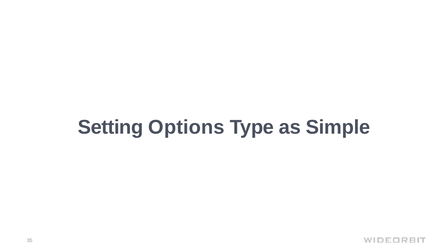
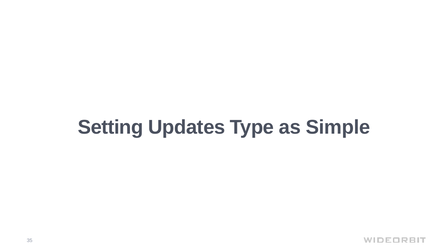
Options: Options -> Updates (187, 127)
